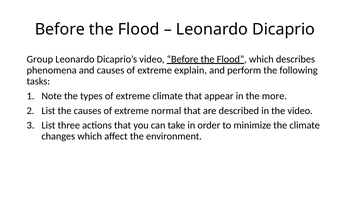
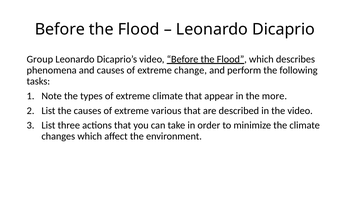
explain: explain -> change (191, 70)
normal: normal -> various (166, 111)
